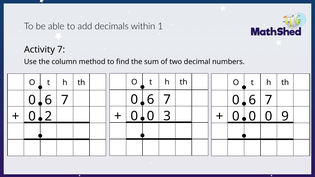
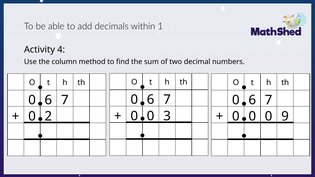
Activity 7: 7 -> 4 (61, 50)
